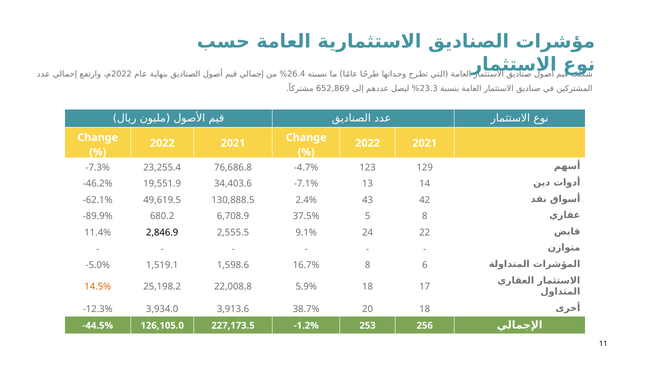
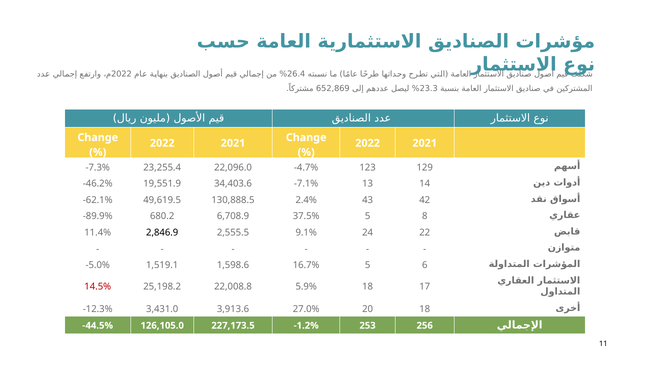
76,686.8: 76,686.8 -> 22,096.0 (233, 167)
16.7% 8: 8 -> 5 (368, 265)
14.5% colour: orange -> red (98, 286)
3,934.0: 3,934.0 -> 3,431.0 (162, 309)
38.7%: 38.7% -> 27.0% (306, 309)
